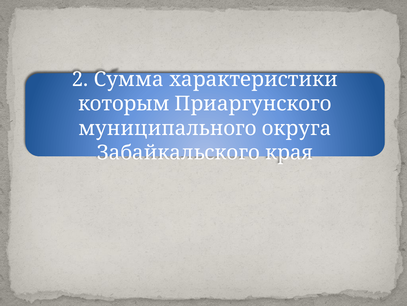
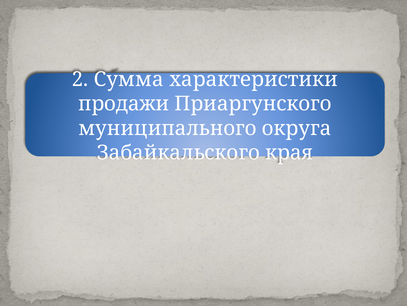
которым: которым -> продажи (124, 104)
